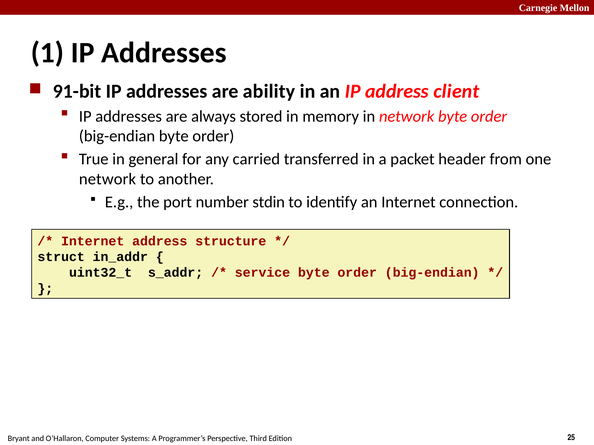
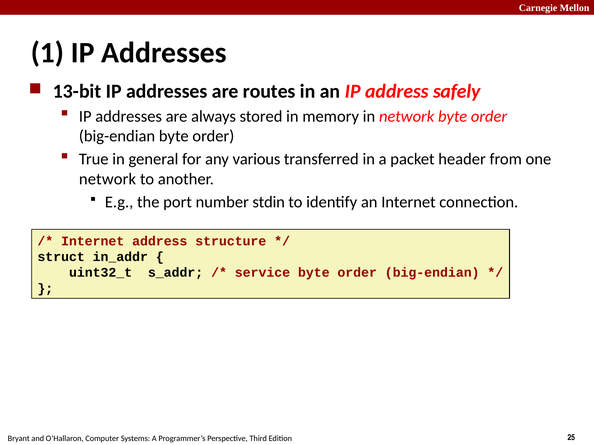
91-bit: 91-bit -> 13-bit (77, 92)
ability: ability -> routes (269, 92)
client: client -> safely (457, 92)
carried: carried -> various (256, 159)
